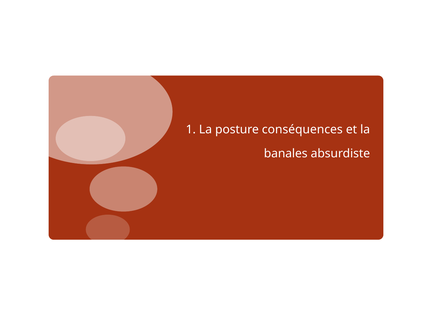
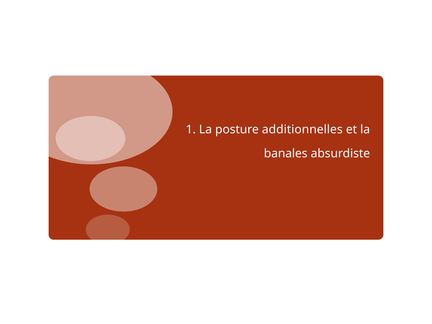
conséquences: conséquences -> additionnelles (302, 129)
